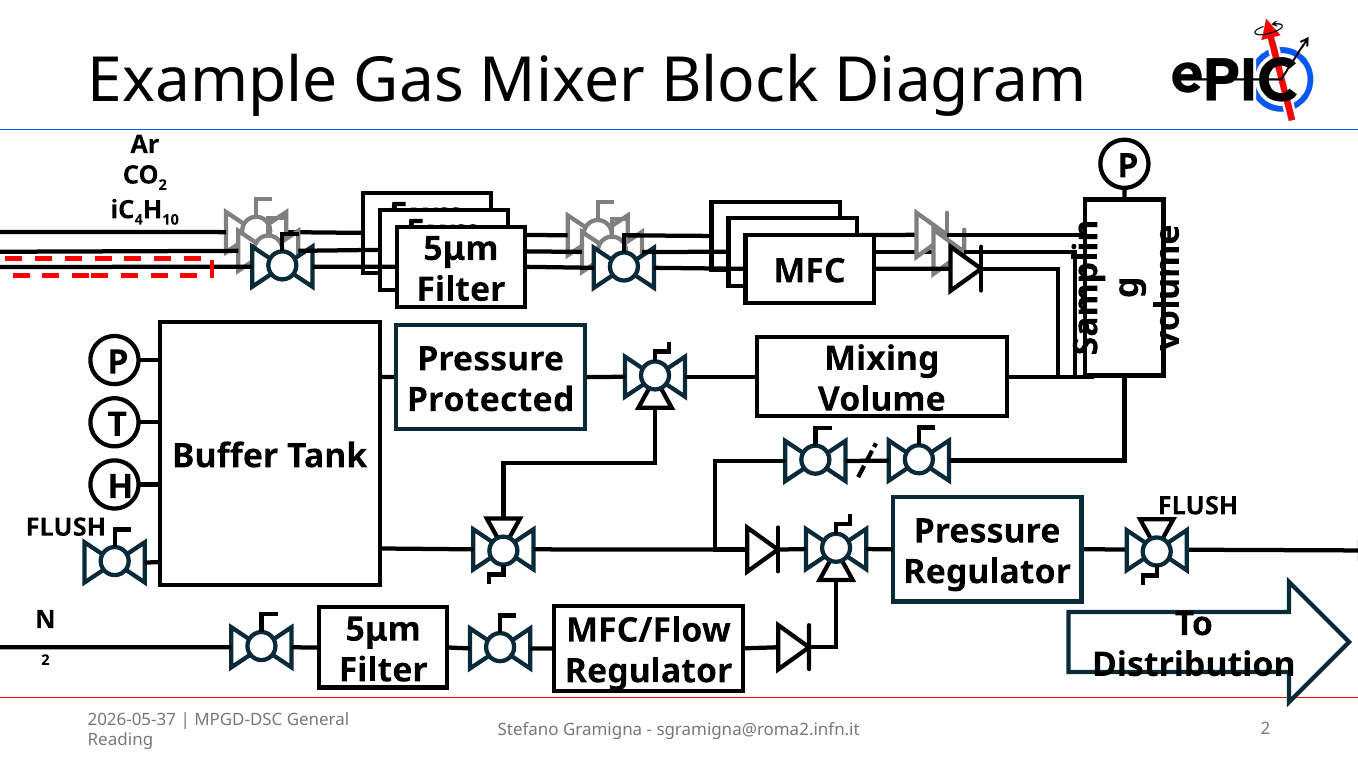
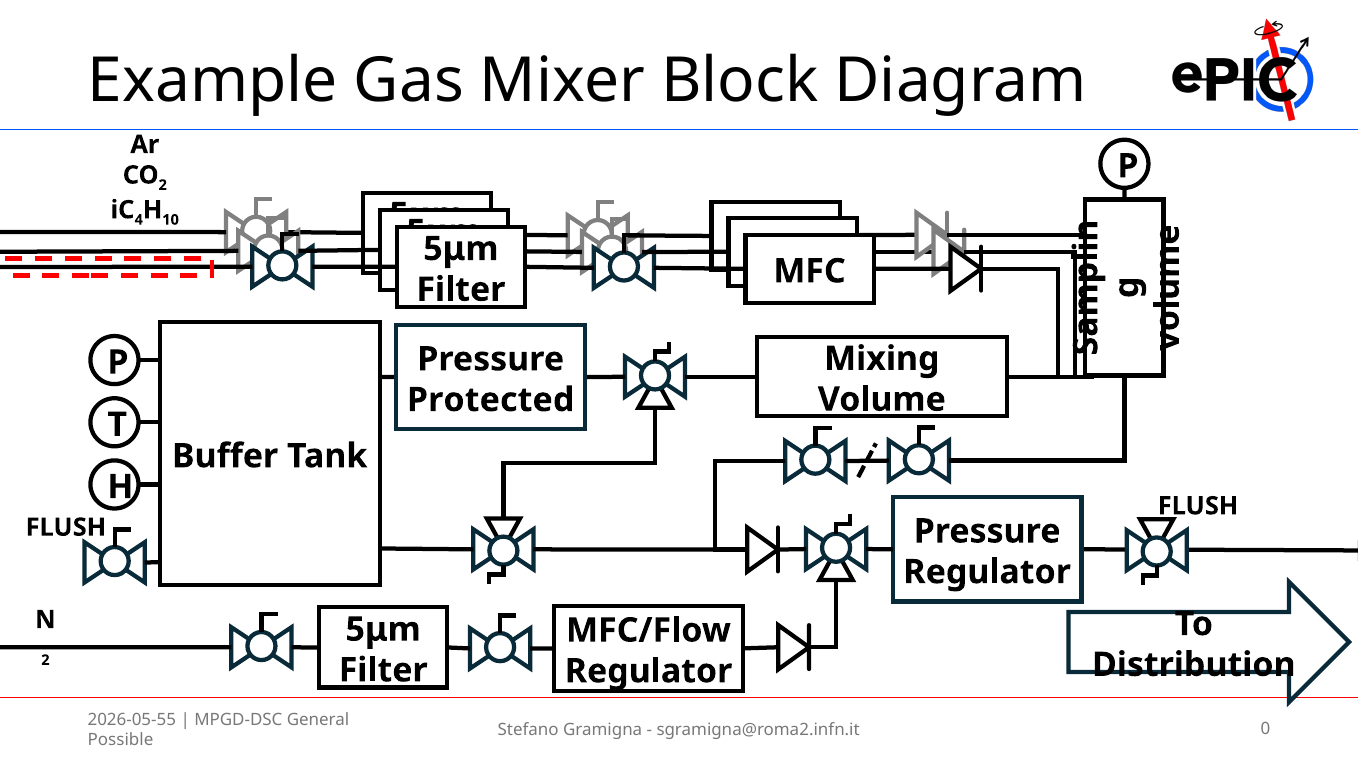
2026-05-37: 2026-05-37 -> 2026-05-55 (132, 720)
sgramigna@roma2.infn.it 2: 2 -> 0 (1266, 729)
Reading: Reading -> Possible (121, 740)
